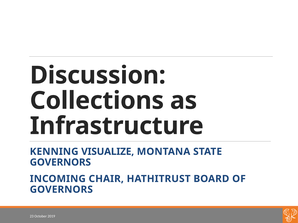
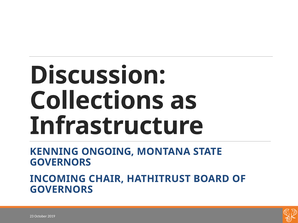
VISUALIZE: VISUALIZE -> ONGOING (108, 152)
